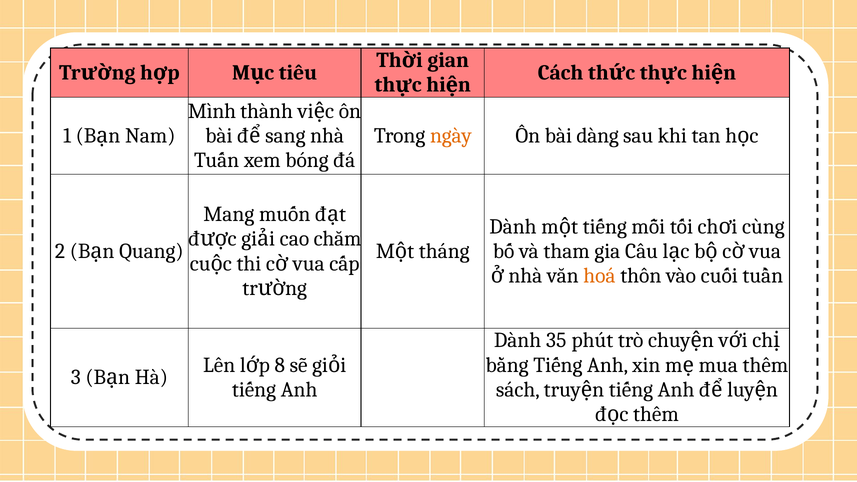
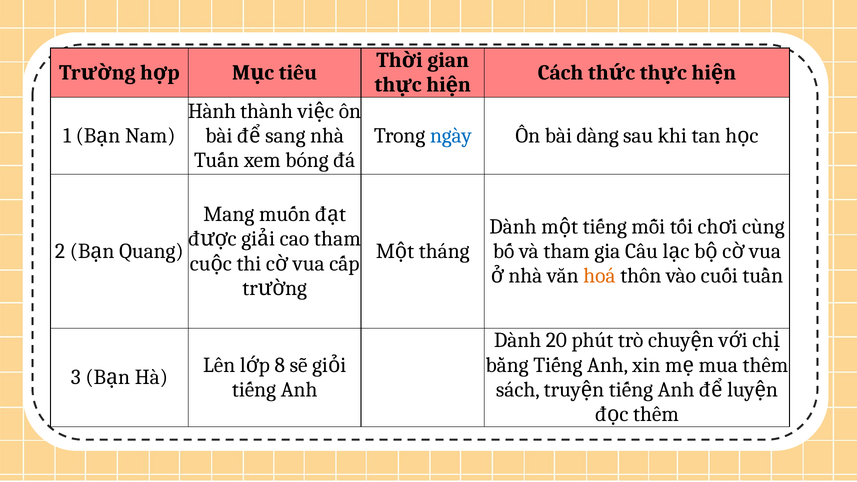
Mình: Mình -> Hành (212, 111)
ngày colour: orange -> blue (451, 136)
cao chăm: chăm -> tham (337, 239)
35: 35 -> 20 (556, 340)
